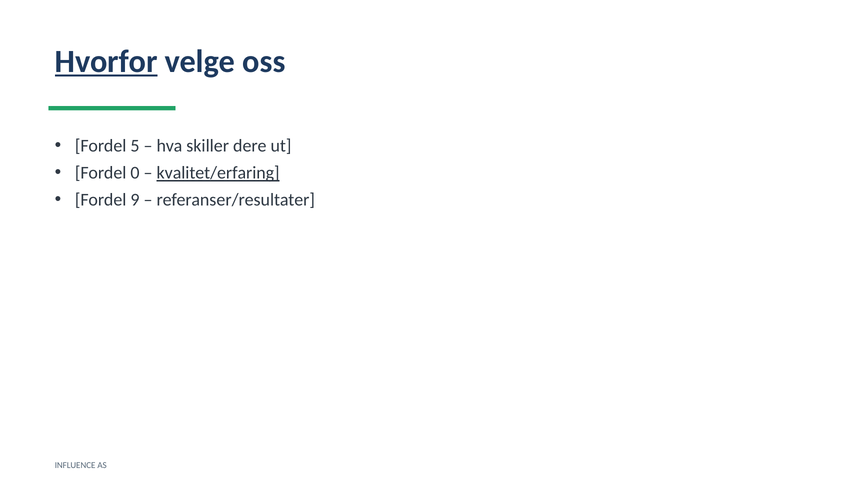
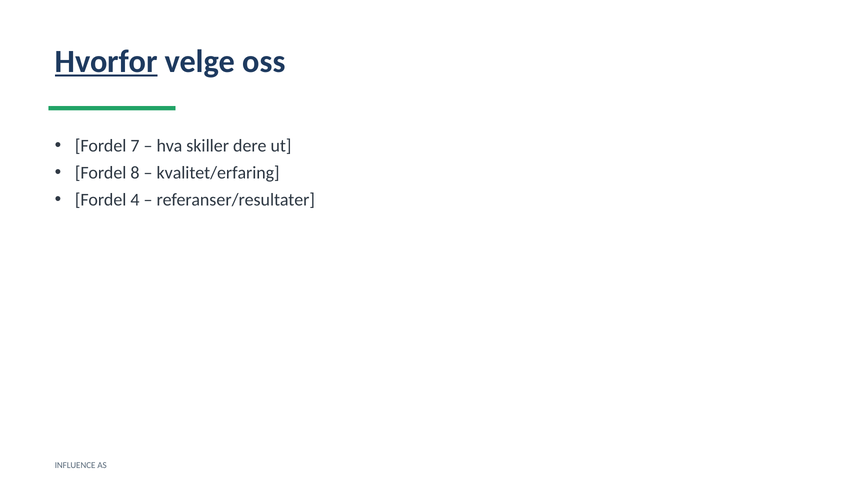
5: 5 -> 7 (135, 146)
0: 0 -> 8 (135, 173)
kvalitet/erfaring underline: present -> none (218, 173)
9: 9 -> 4 (135, 200)
